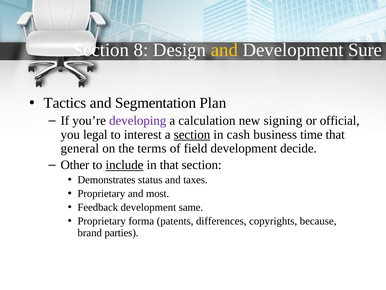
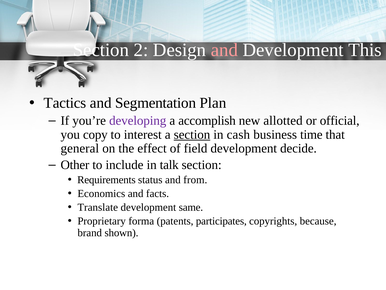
8: 8 -> 2 (141, 50)
and colour: yellow -> pink (224, 50)
Sure: Sure -> This (365, 50)
calculation: calculation -> accomplish (207, 120)
signing: signing -> allotted (283, 120)
legal: legal -> copy (95, 134)
terms: terms -> effect (152, 148)
include underline: present -> none (125, 165)
in that: that -> talk (169, 165)
Demonstrates: Demonstrates -> Requirements (106, 180)
taxes: taxes -> from (195, 180)
Proprietary: Proprietary -> Economics (101, 193)
most: most -> facts (158, 193)
Feedback: Feedback -> Translate (98, 207)
differences: differences -> participates (221, 221)
parties: parties -> shown (121, 232)
